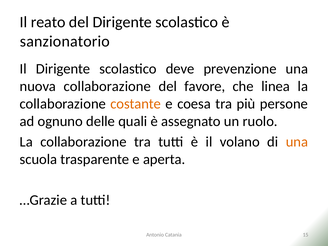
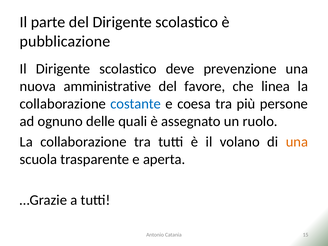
reato: reato -> parte (48, 22)
sanzionatorio: sanzionatorio -> pubblicazione (65, 41)
nuova collaborazione: collaborazione -> amministrative (107, 86)
costante colour: orange -> blue (136, 104)
